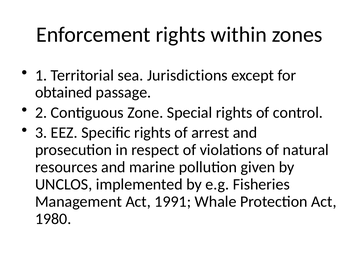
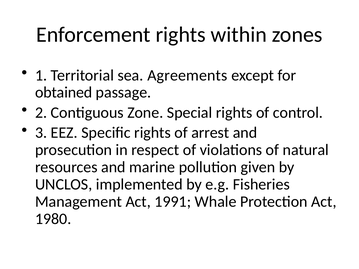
Jurisdictions: Jurisdictions -> Agreements (187, 75)
